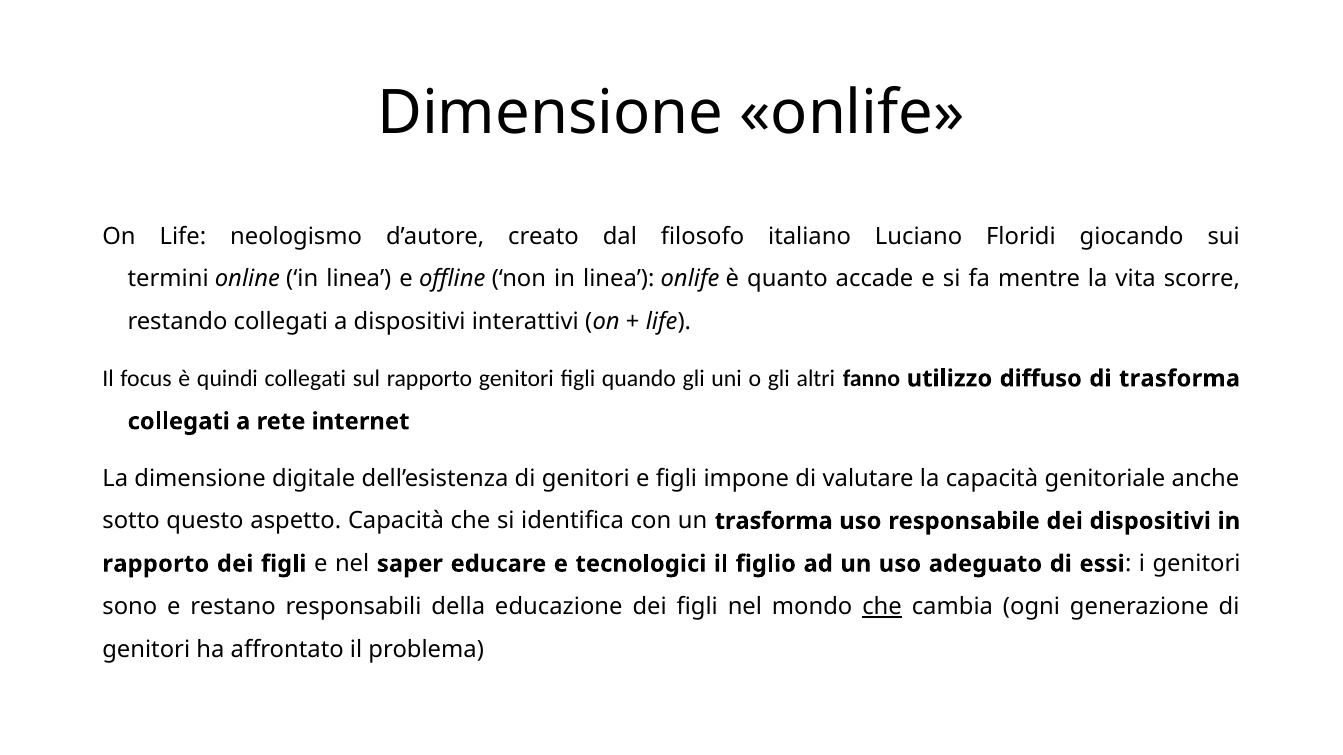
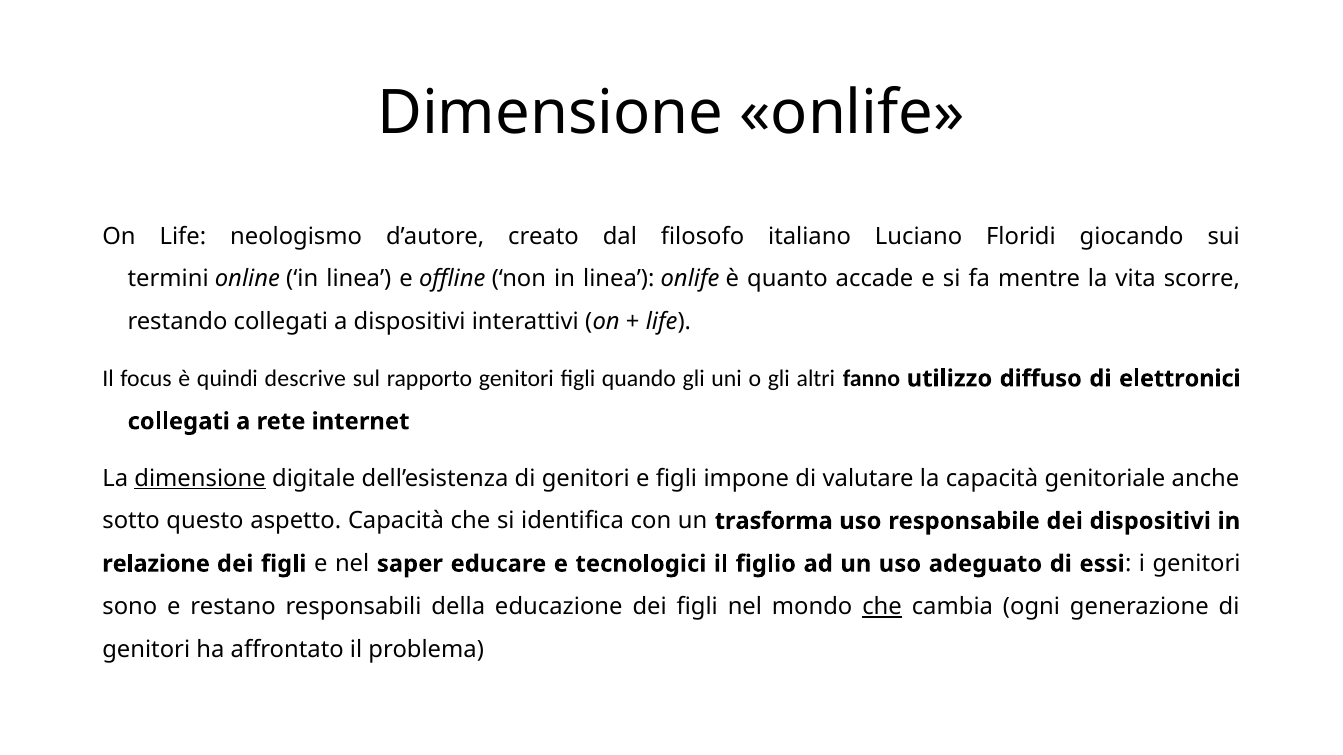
quindi collegati: collegati -> descrive (305, 379)
di trasforma: trasforma -> elettronici (1180, 379)
dimensione underline: none -> present (200, 478)
rapporto: rapporto -> relazione (156, 564)
